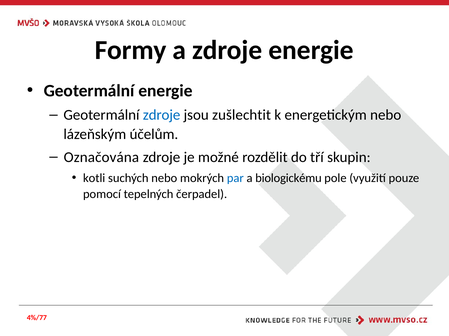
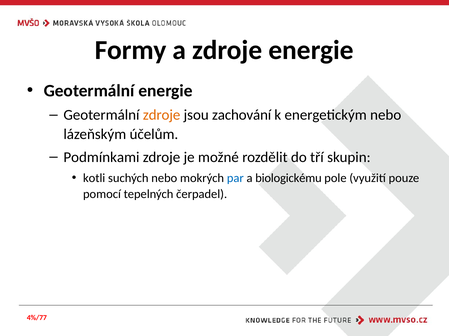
zdroje colour: blue -> orange (162, 115)
zušlechtit: zušlechtit -> zachování (242, 115)
Označována: Označována -> Podmínkami (101, 157)
